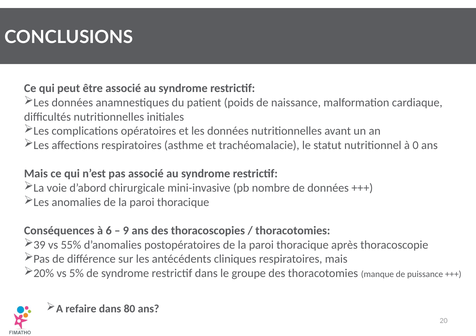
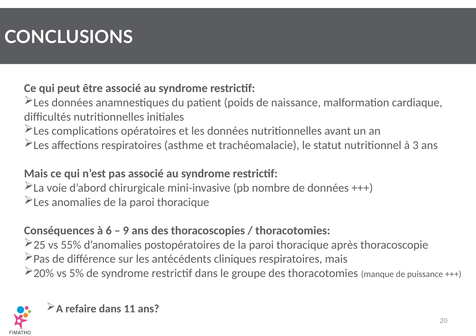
0: 0 -> 3 (416, 145)
39: 39 -> 25 (39, 245)
80: 80 -> 11 (129, 309)
